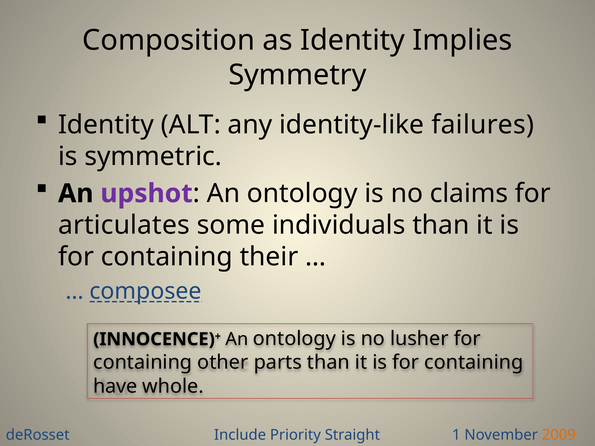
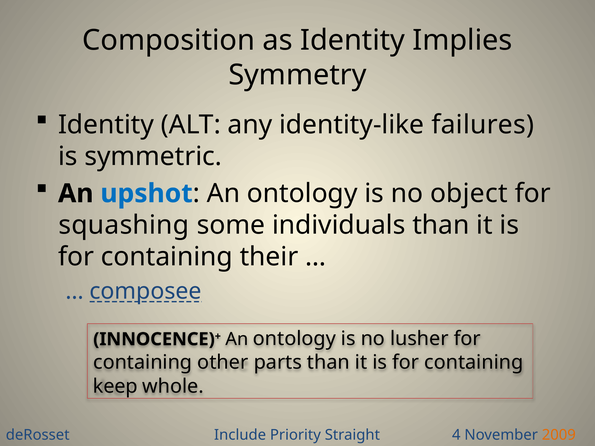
upshot colour: purple -> blue (147, 194)
claims: claims -> object (469, 194)
articulates: articulates -> squashing (124, 225)
have: have -> keep (115, 386)
1: 1 -> 4 (456, 435)
